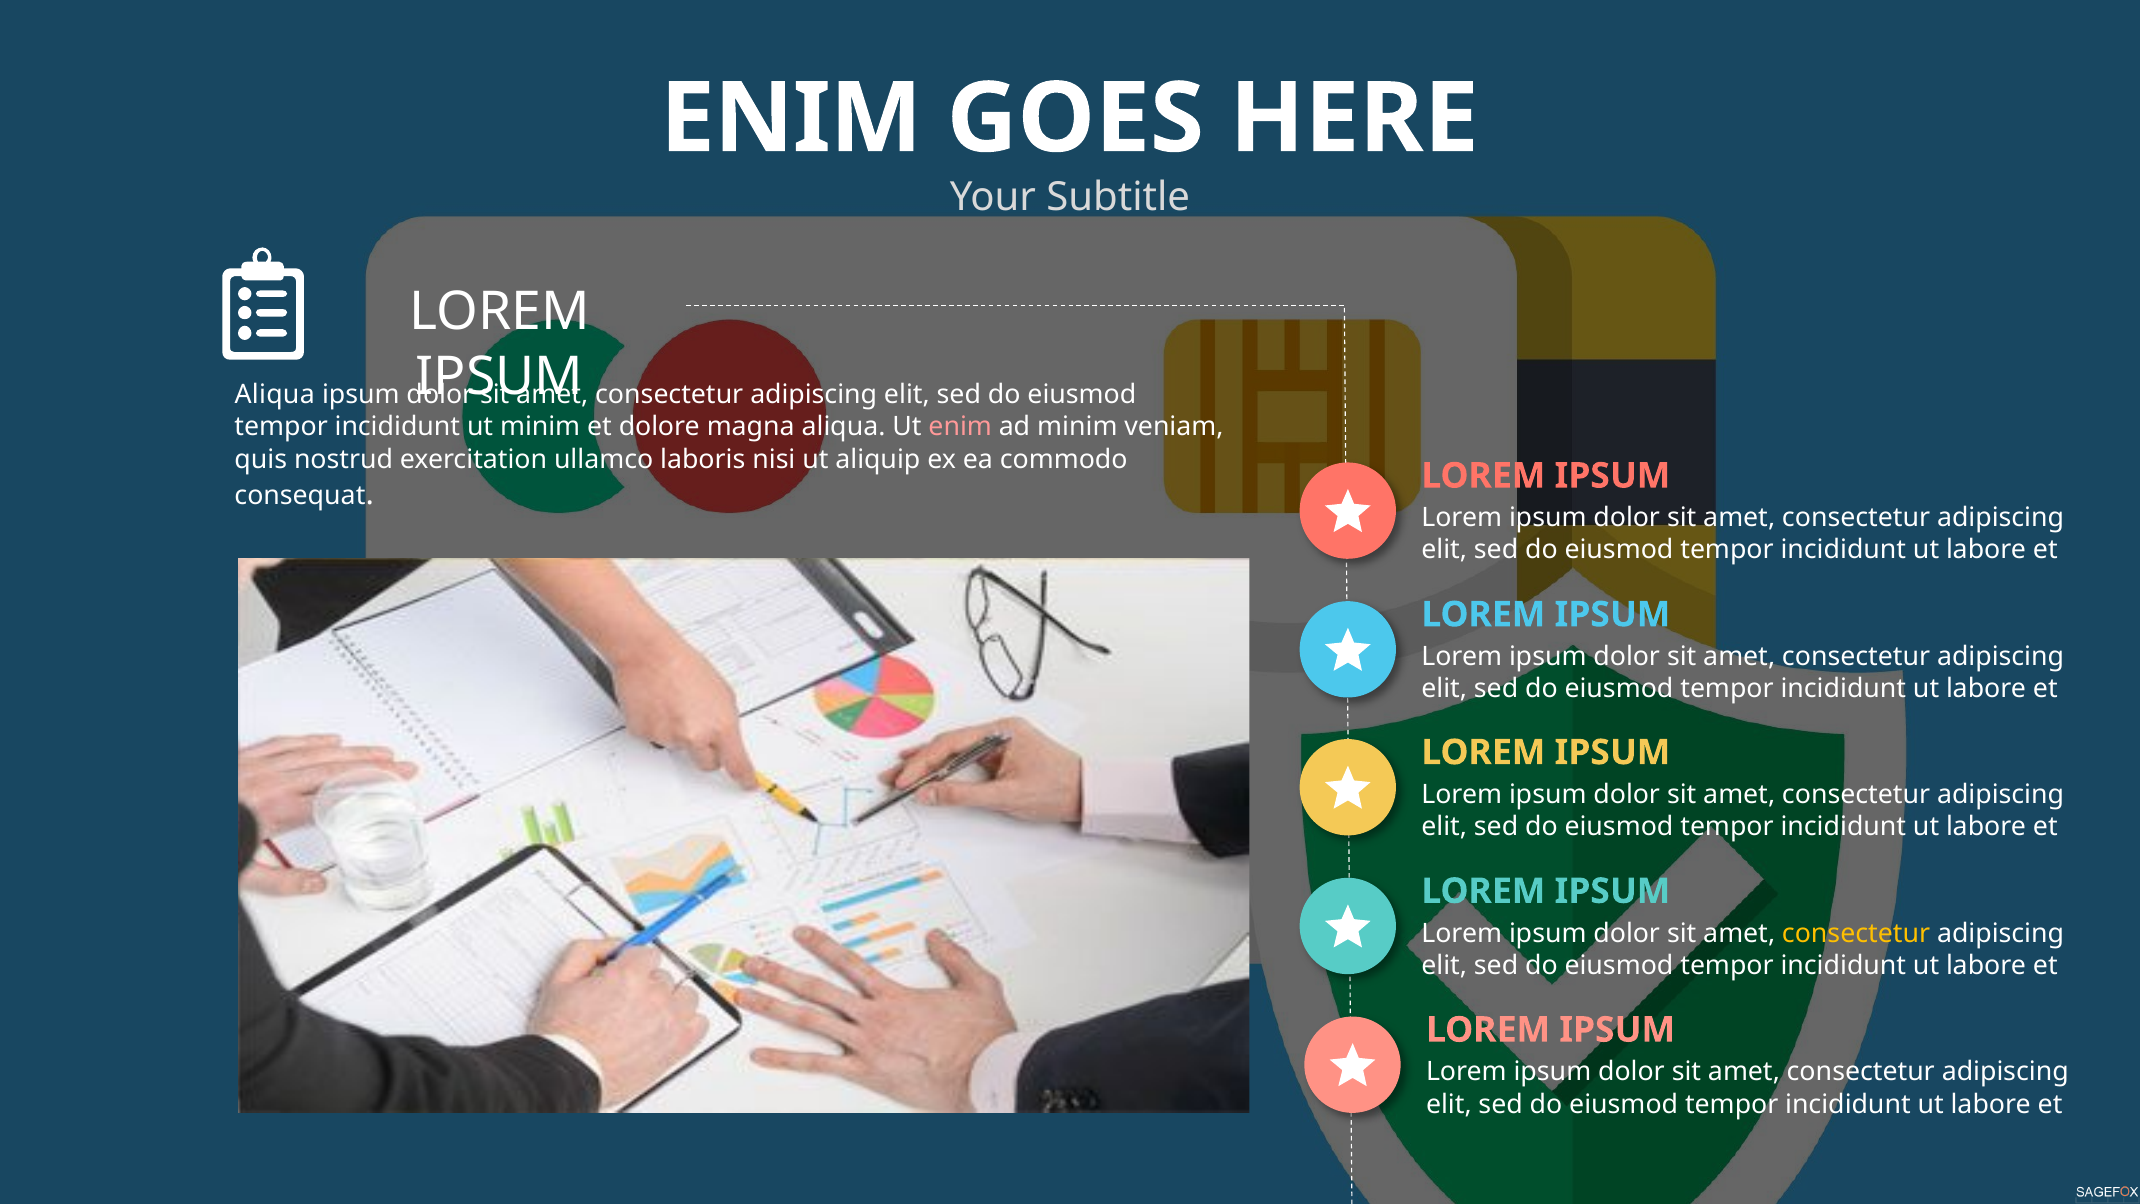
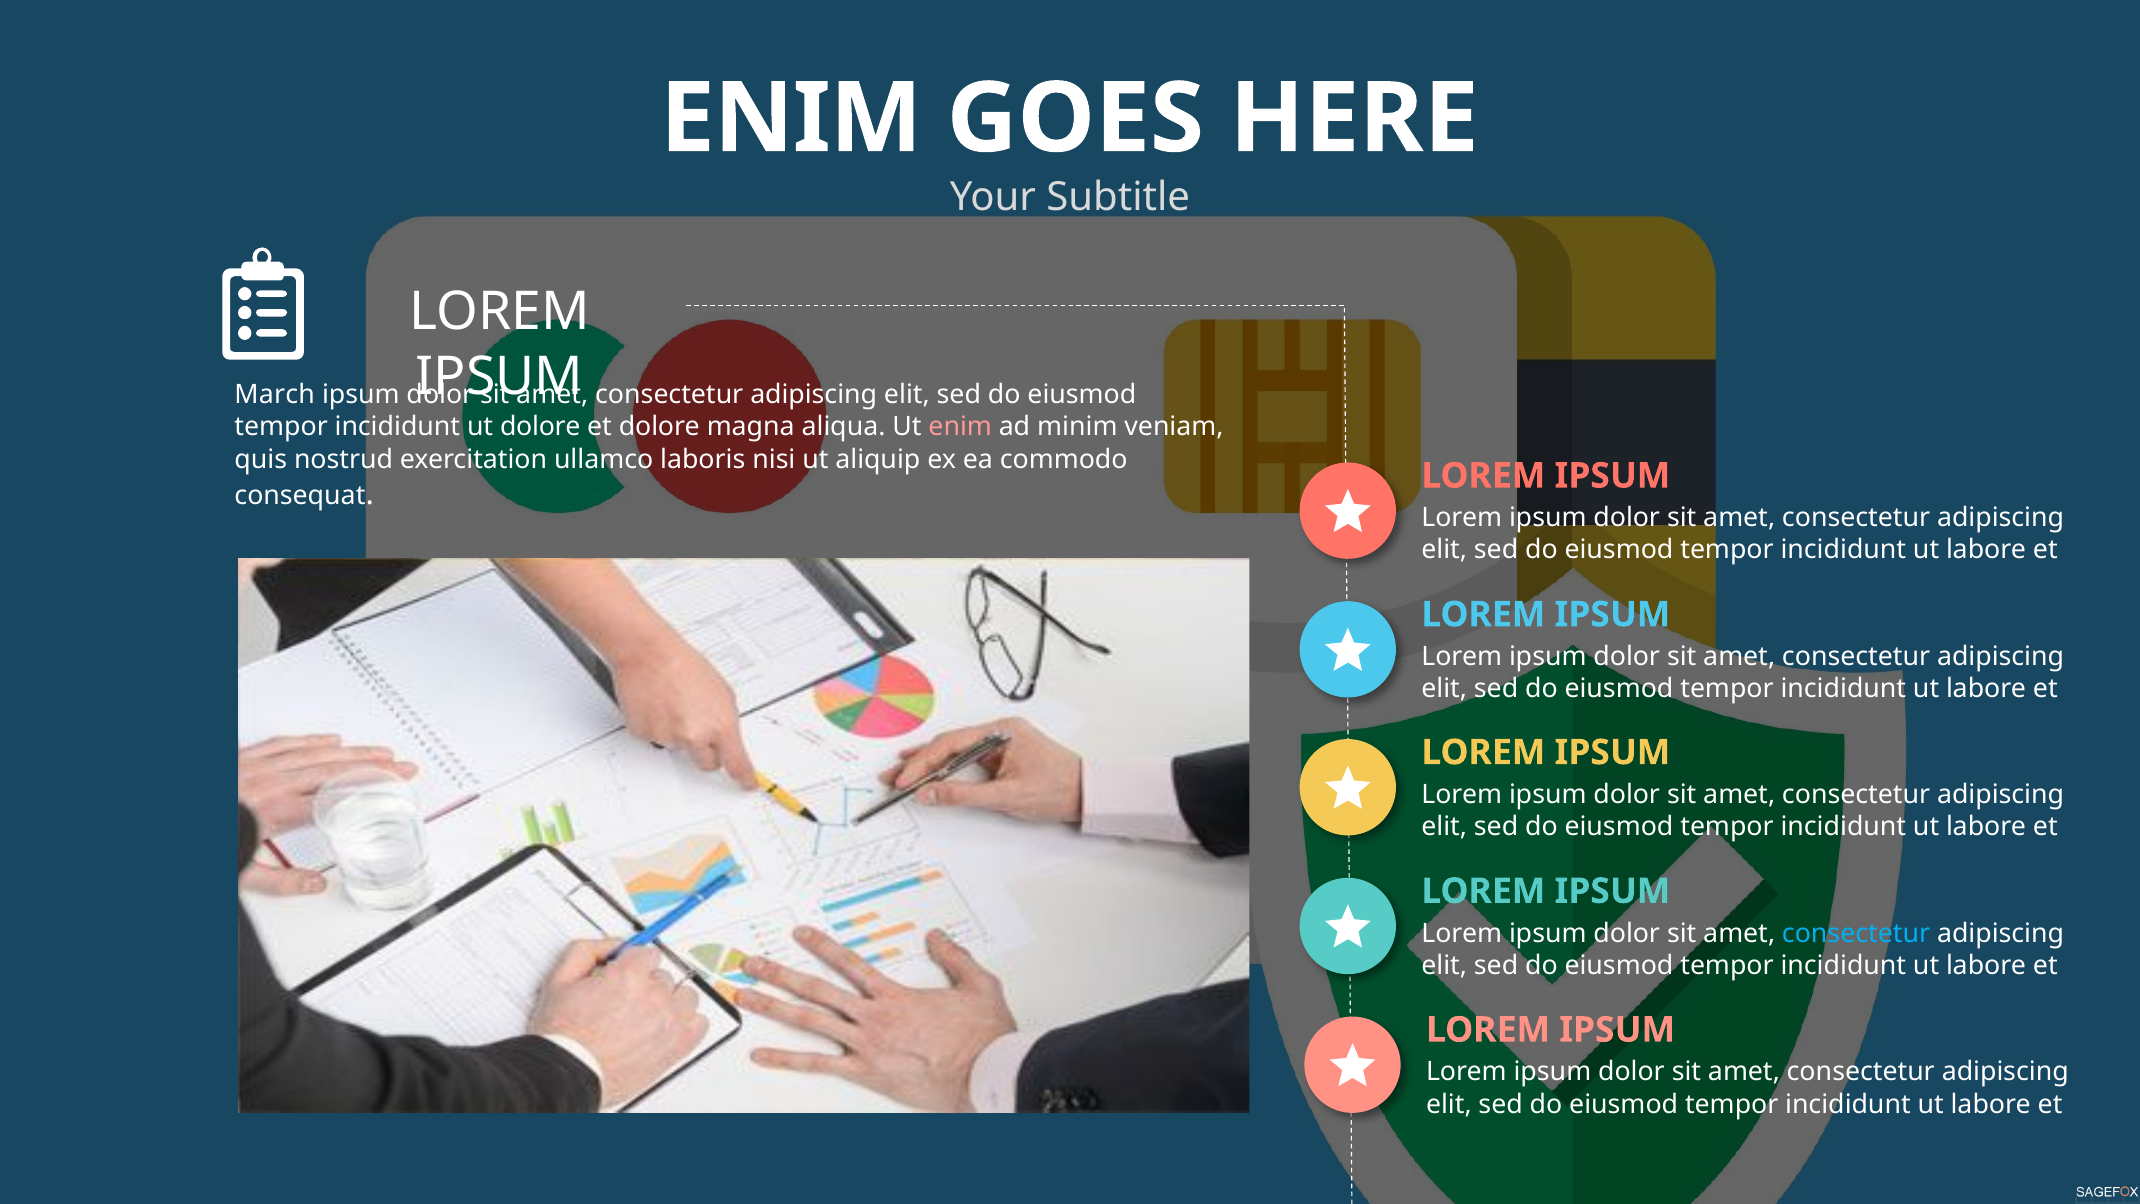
Aliqua: Aliqua -> March (275, 395)
ut minim: minim -> dolore (540, 427)
consectetur colour: yellow -> light blue (1856, 933)
